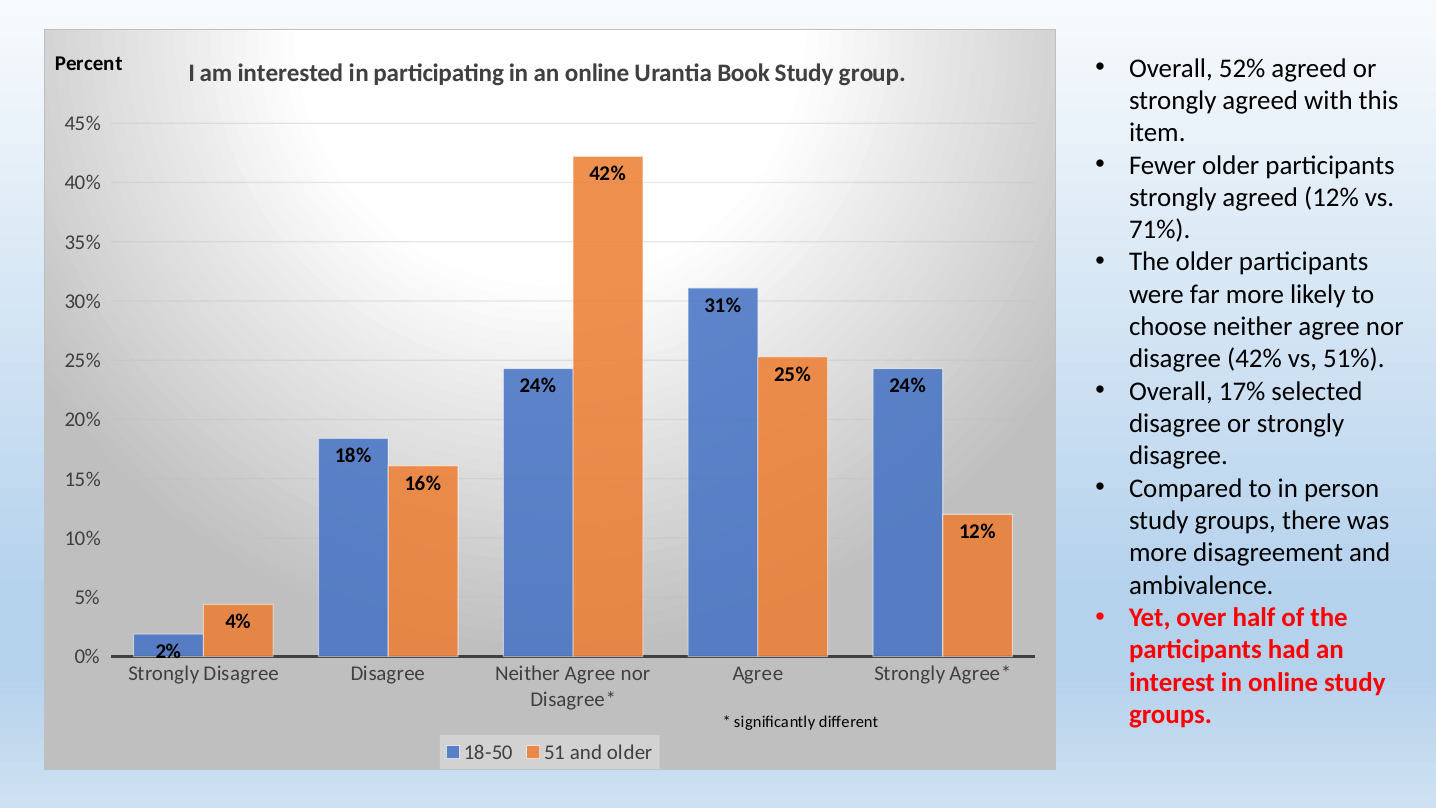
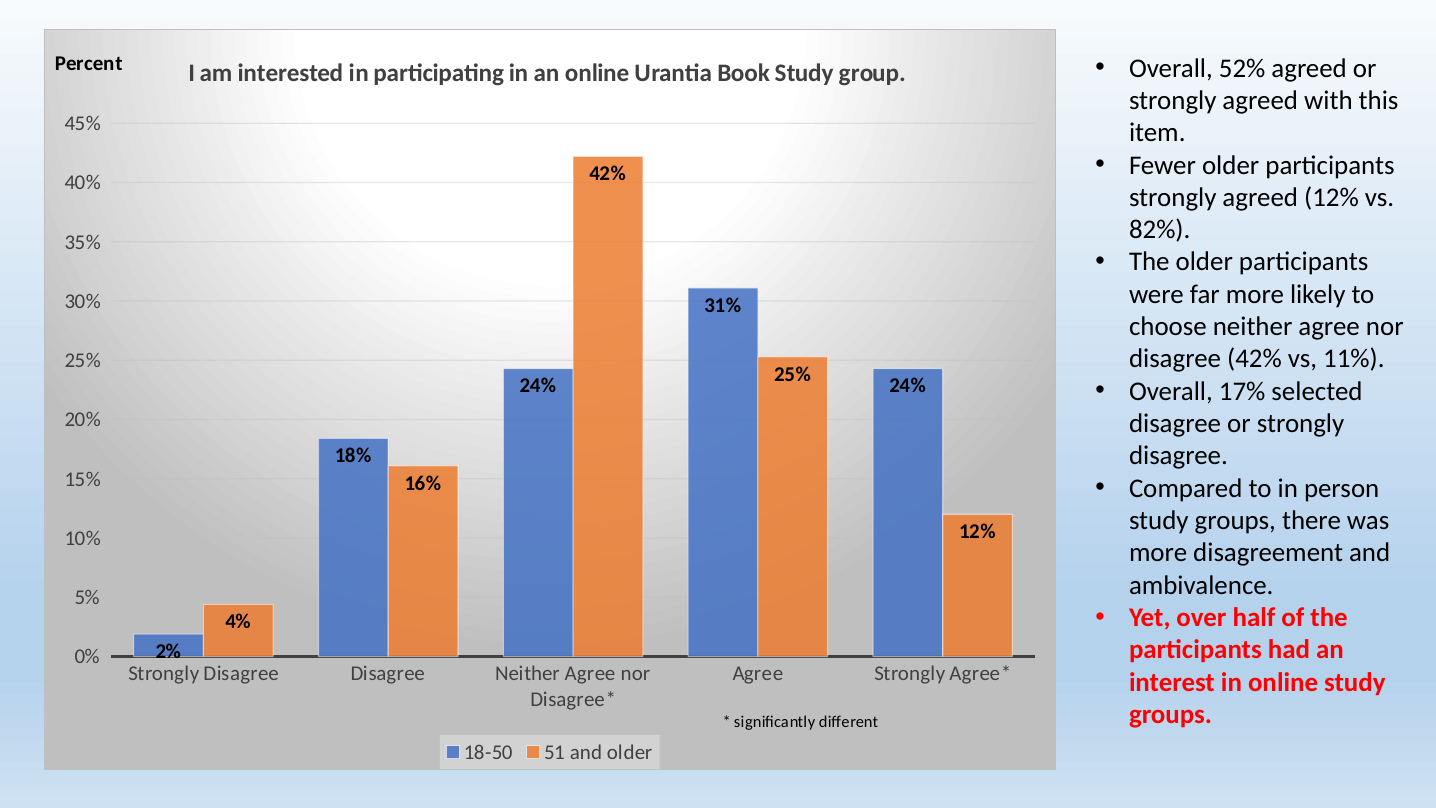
71%: 71% -> 82% (1160, 230)
51%: 51% -> 11% (1354, 359)
